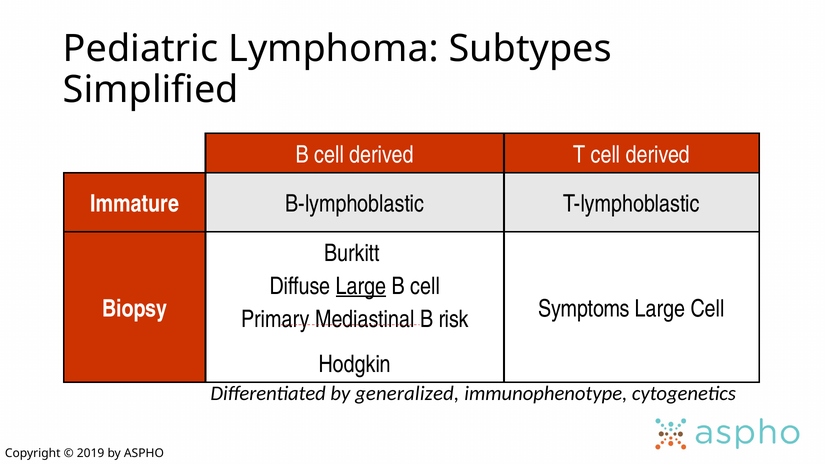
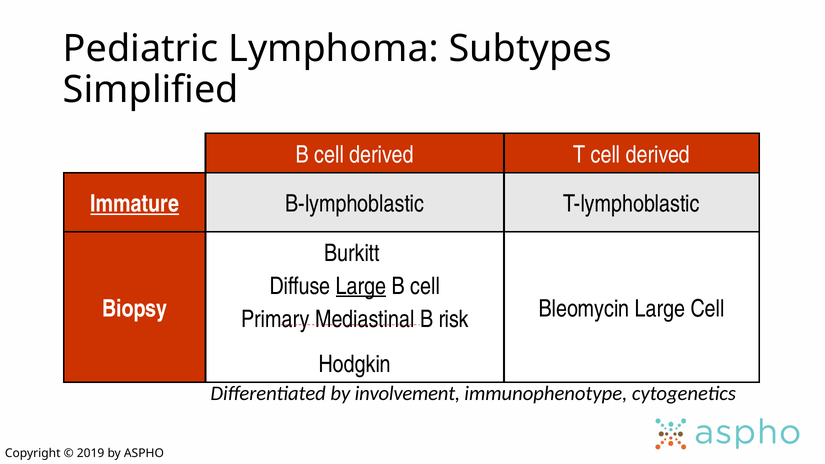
Immature underline: none -> present (135, 204)
Symptoms: Symptoms -> Bleomycin (584, 309)
generalized: generalized -> involvement (407, 393)
